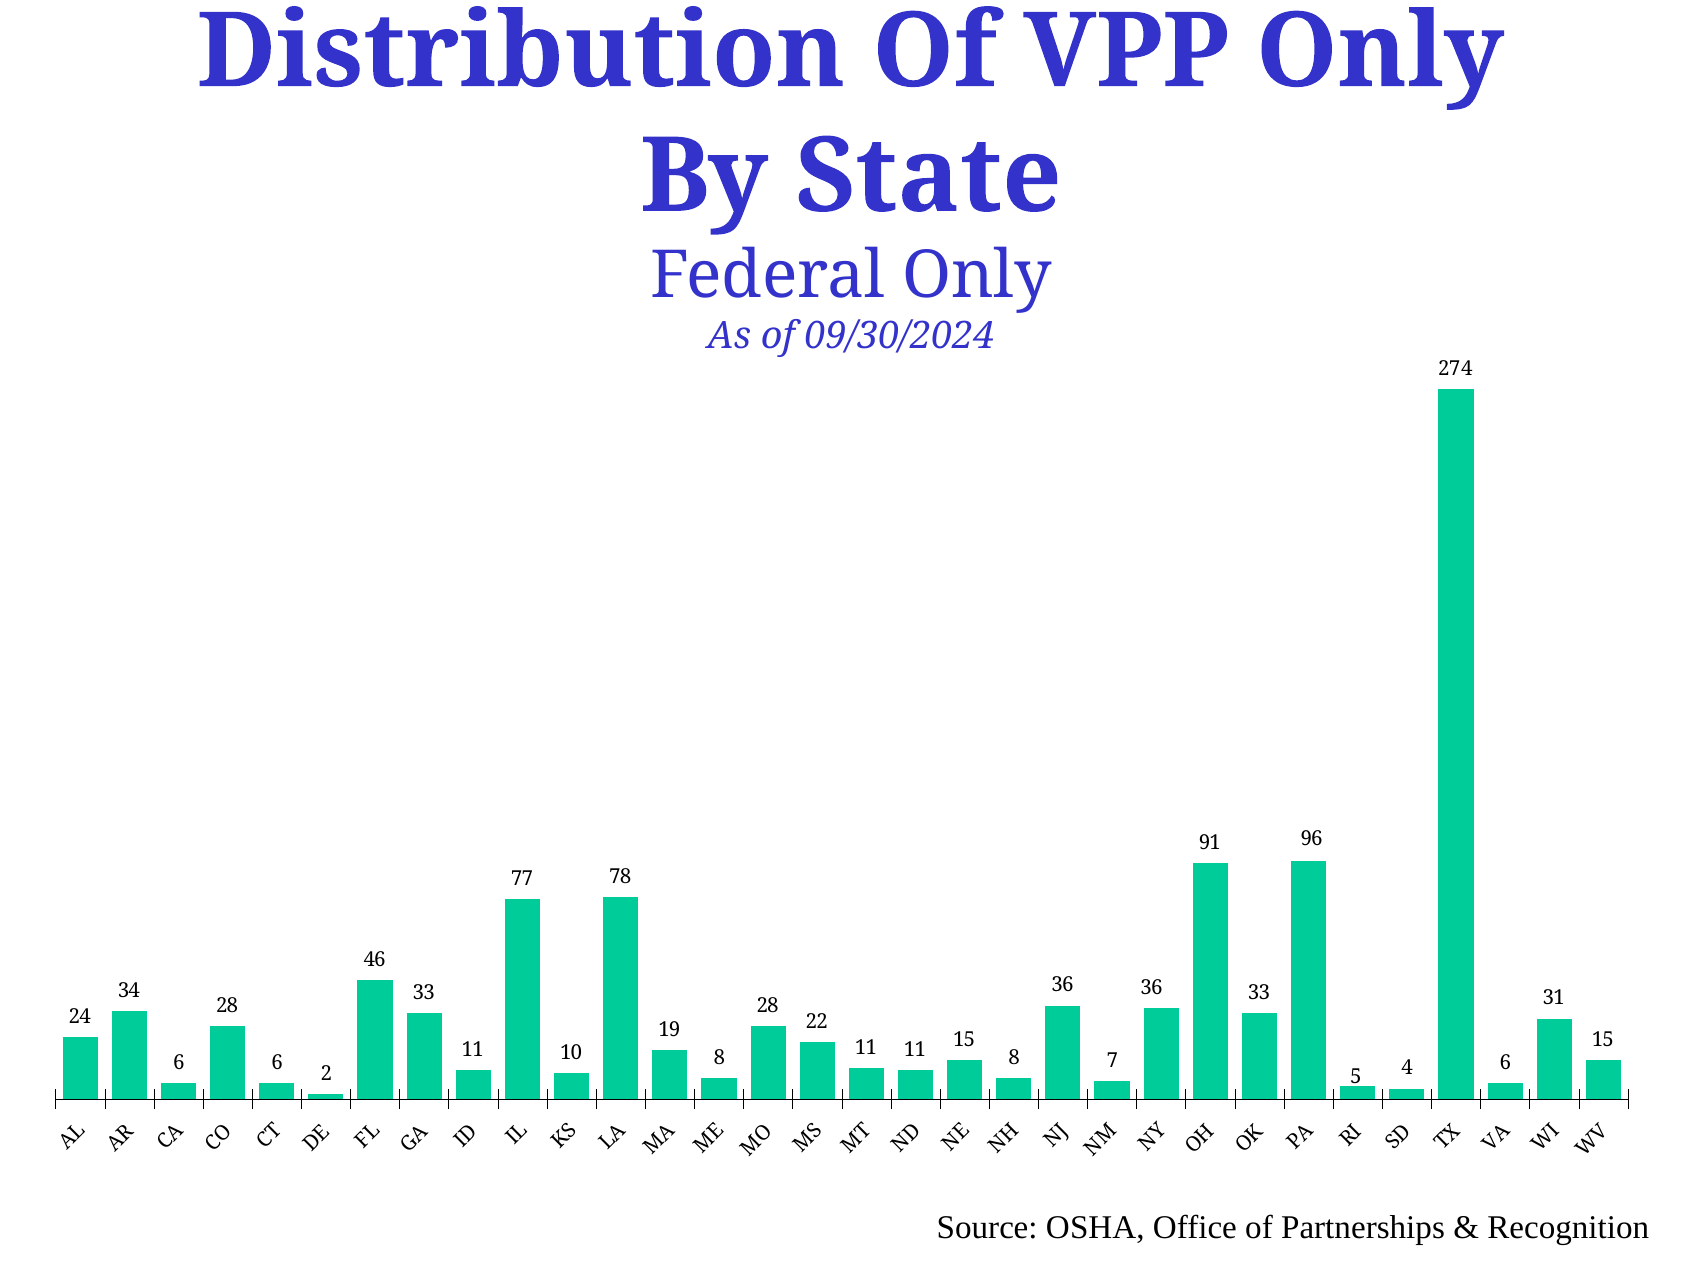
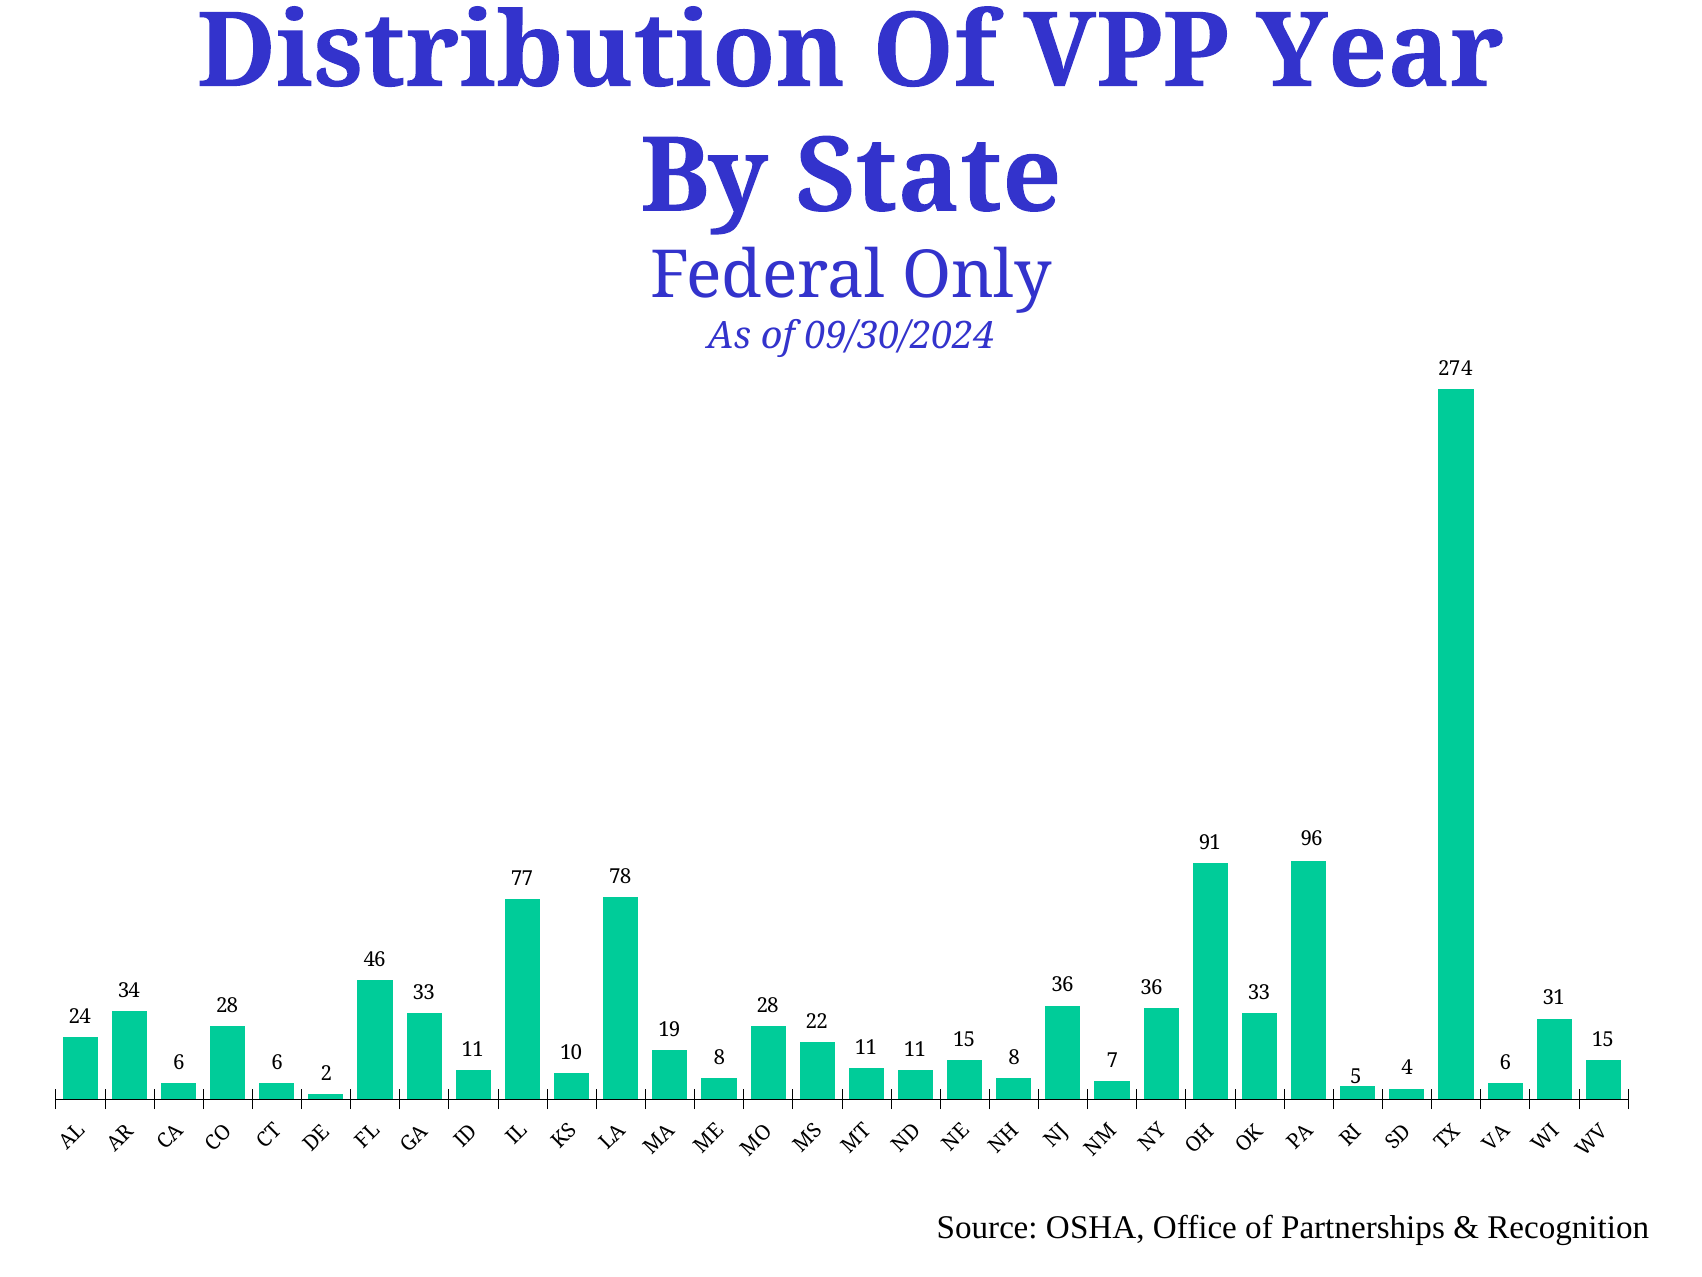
VPP Only: Only -> Year (1380, 52)
